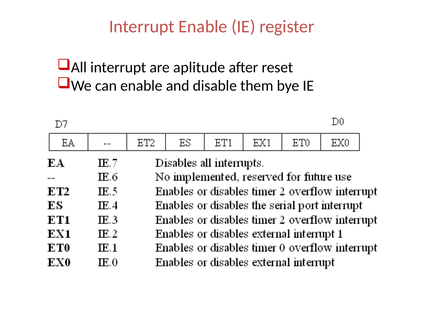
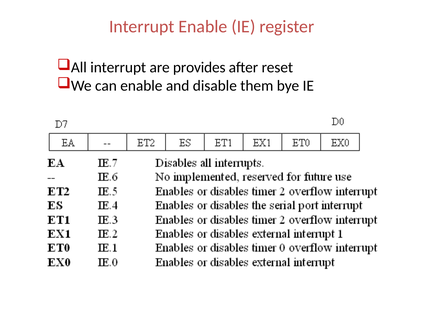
aplitude: aplitude -> provides (199, 67)
